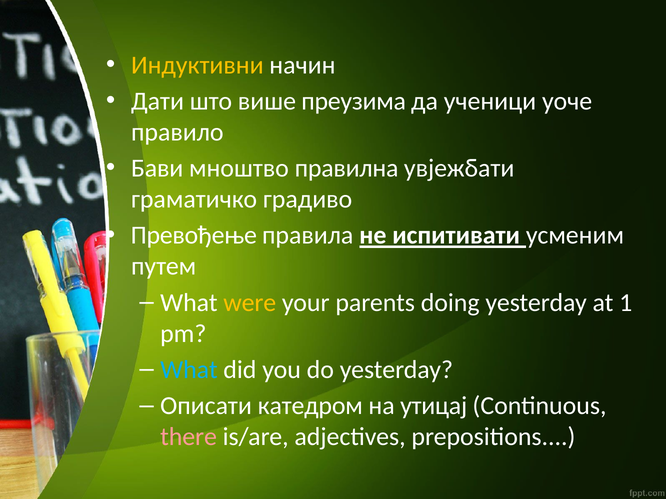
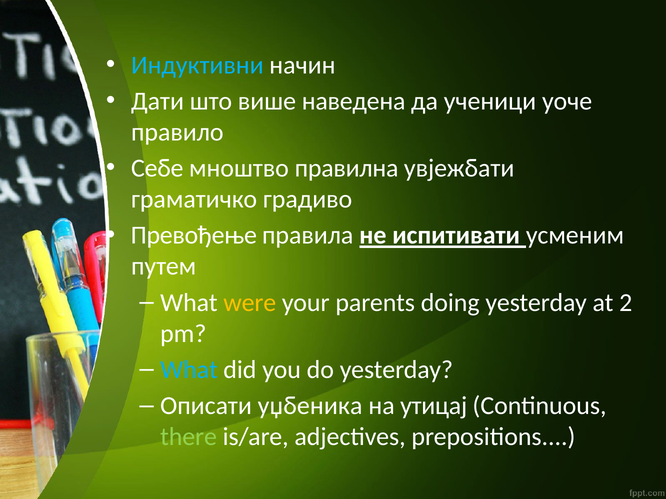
Индуктивни colour: yellow -> light blue (197, 65)
преузима: преузима -> наведена (354, 101)
Бави: Бави -> Себе (157, 168)
1: 1 -> 2 (626, 303)
катедром: катедром -> уџбеника (310, 406)
there colour: pink -> light green (189, 437)
